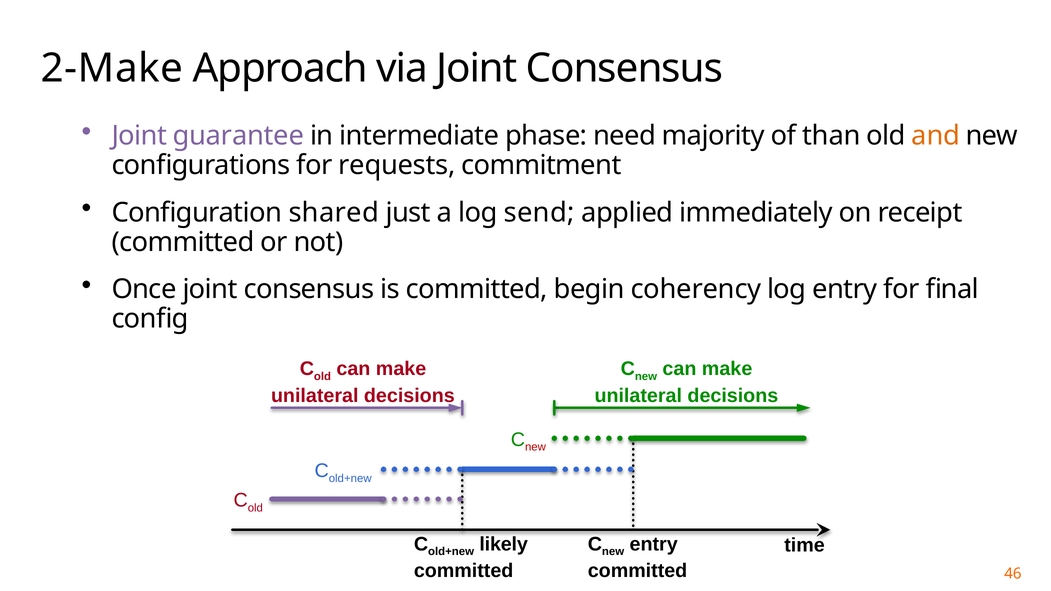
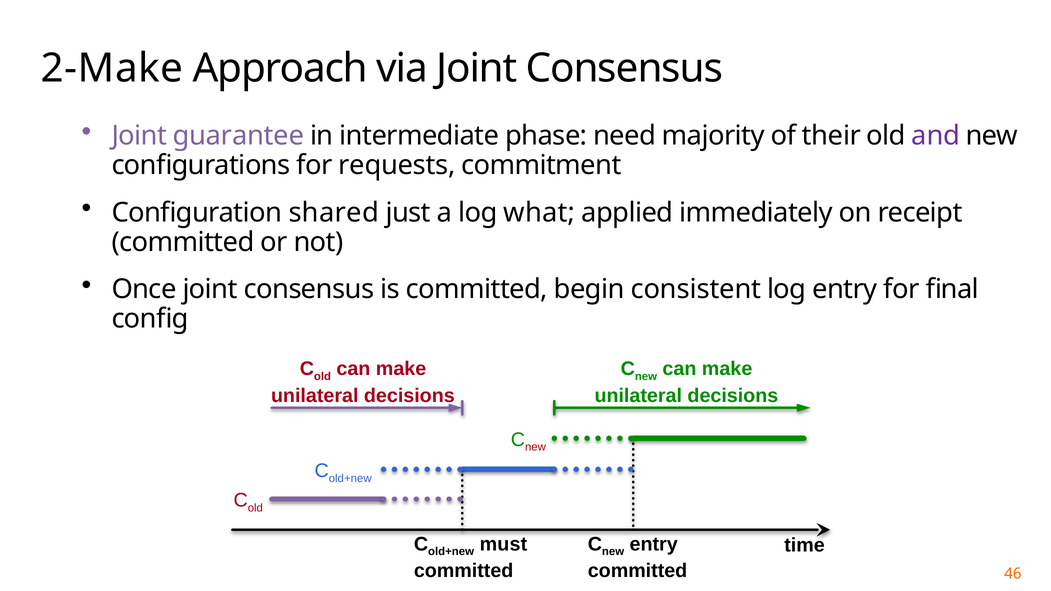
than: than -> their (831, 136)
and colour: orange -> purple (936, 136)
send: send -> what (539, 213)
coherency: coherency -> consistent (696, 289)
likely: likely -> must (503, 544)
